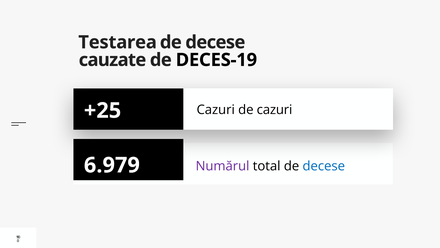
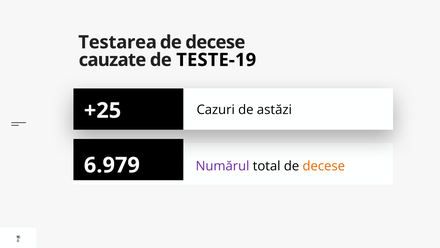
DECES-19: DECES-19 -> TESTE-19 (216, 60)
de cazuri: cazuri -> astăzi (274, 110)
decese colour: blue -> orange (324, 166)
